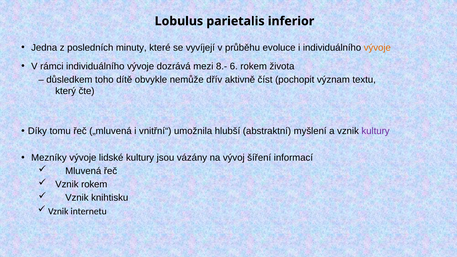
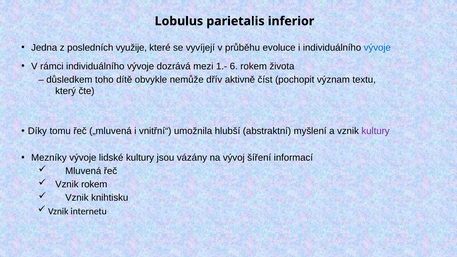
minuty: minuty -> využije (131, 48)
vývoje colour: orange -> blue (377, 48)
8.-: 8.- -> 1.- (222, 66)
